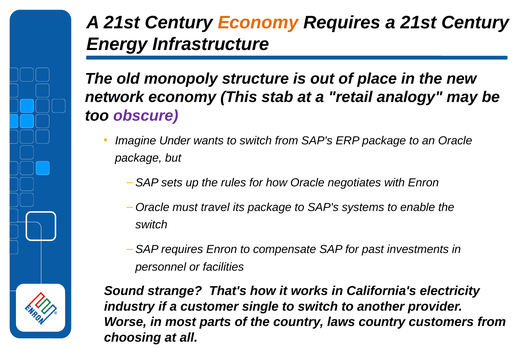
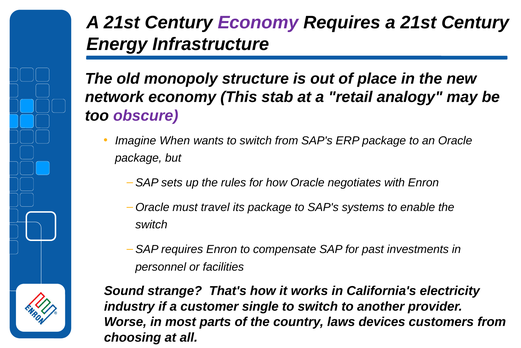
Economy colour: orange -> purple (258, 22)
Under: Under -> When (175, 140)
laws country: country -> devices (382, 321)
